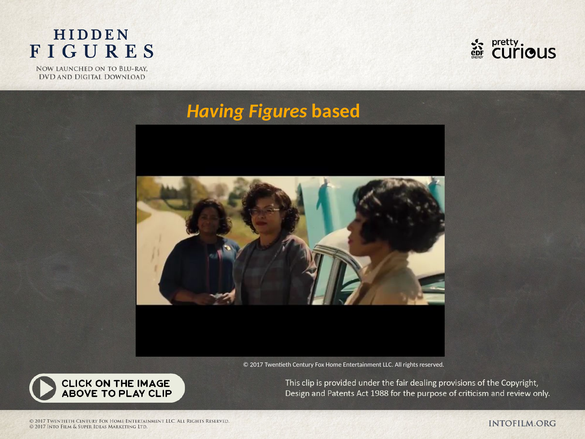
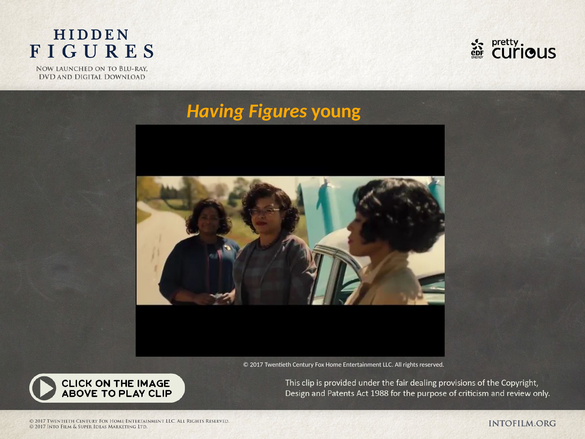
based: based -> young (336, 111)
